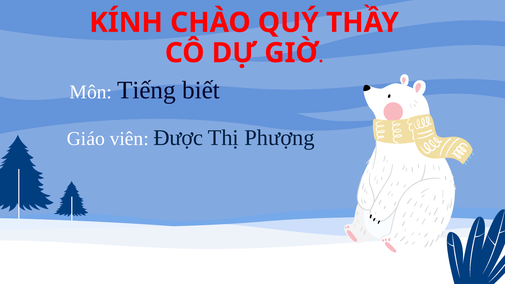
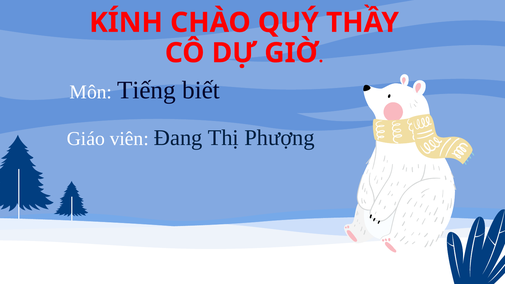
Được: Được -> Đang (178, 138)
